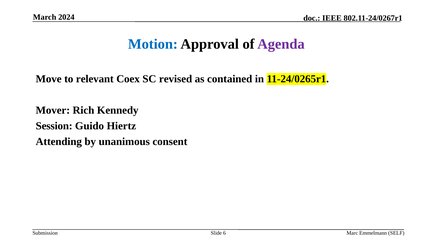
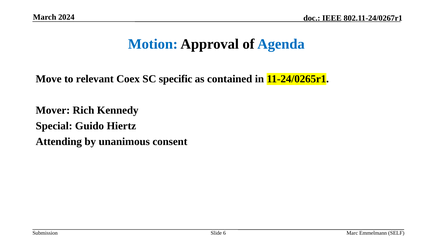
Agenda colour: purple -> blue (281, 44)
revised: revised -> specific (176, 79)
Session: Session -> Special (54, 126)
